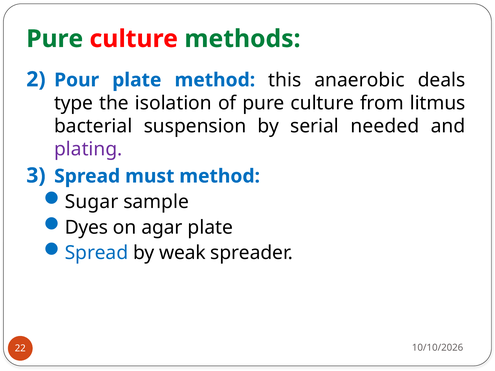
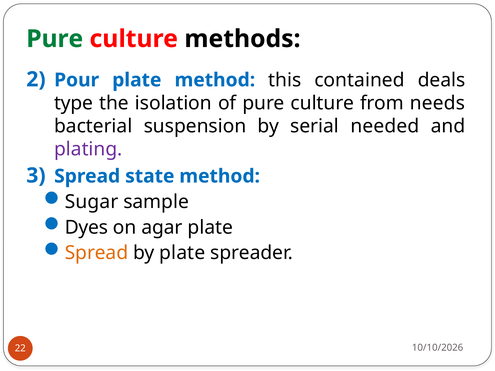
methods colour: green -> black (242, 39)
anaerobic: anaerobic -> contained (360, 80)
litmus: litmus -> needs (438, 103)
must: must -> state (150, 176)
Spread colour: blue -> orange (97, 253)
by weak: weak -> plate (182, 253)
